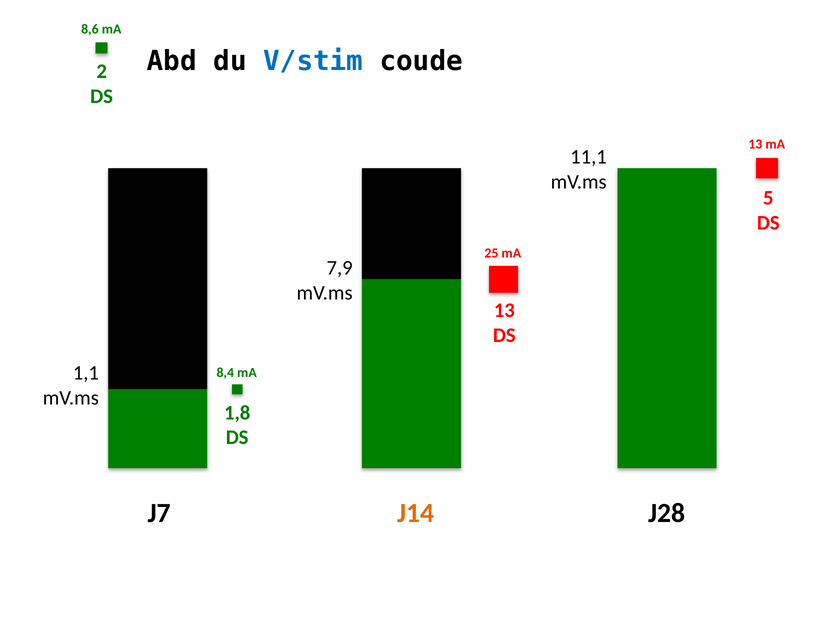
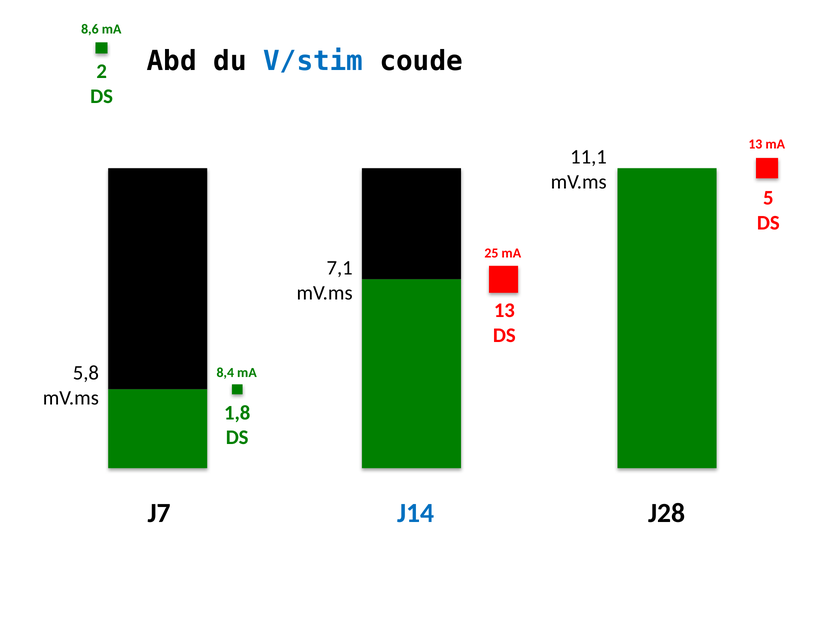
7,9: 7,9 -> 7,1 (340, 268)
1,1: 1,1 -> 5,8 (86, 373)
J14 colour: orange -> blue (416, 513)
